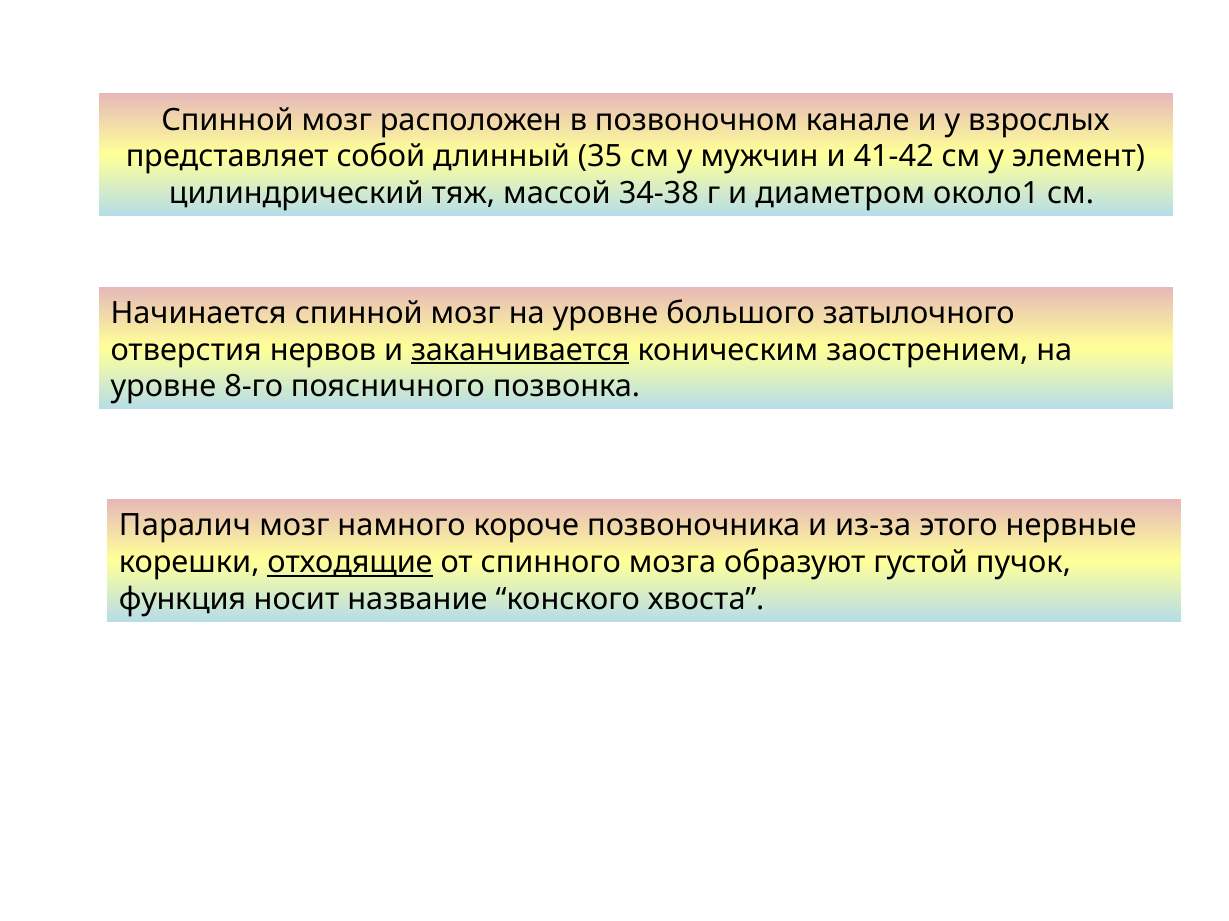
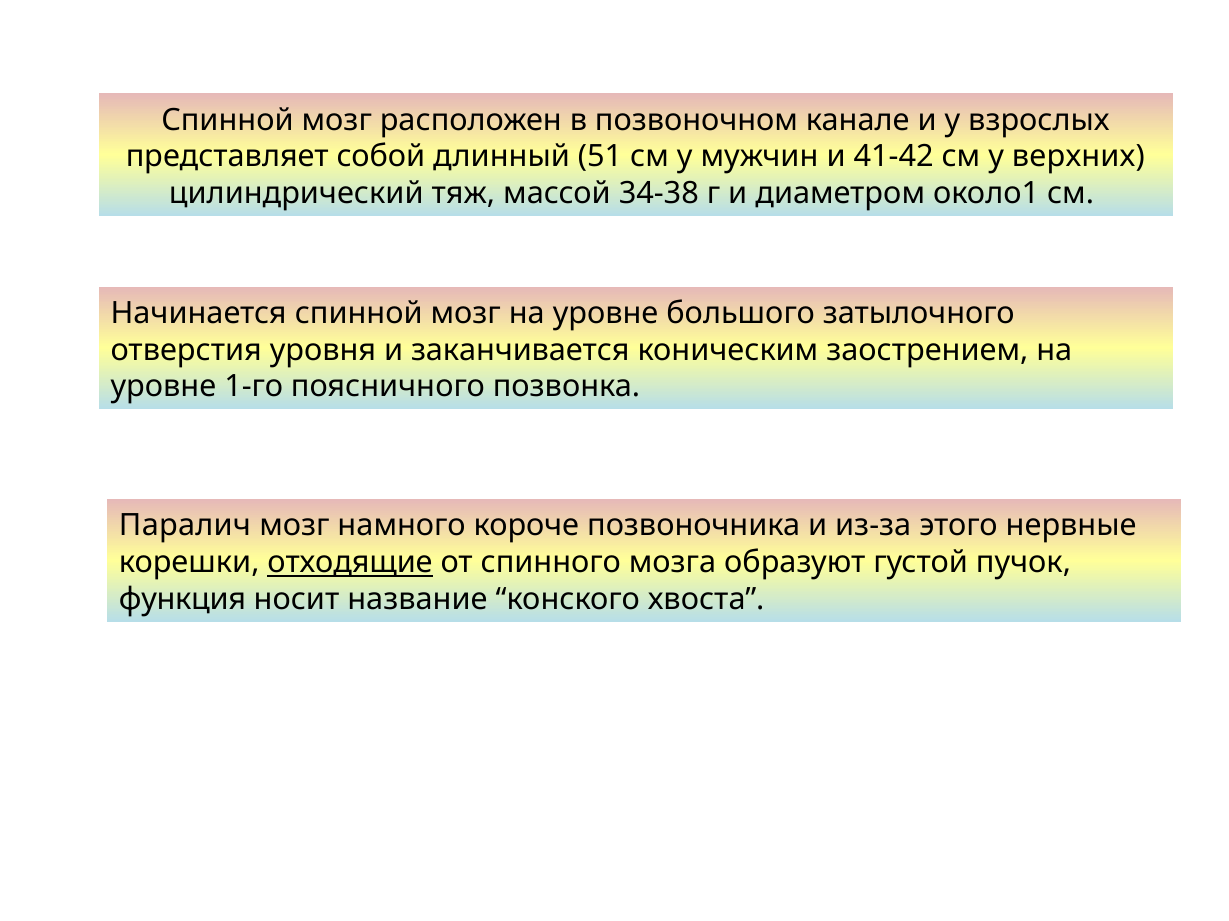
35: 35 -> 51 (600, 157)
элемент: элемент -> верхних (1078, 157)
нервов: нервов -> уровня (323, 350)
заканчивается underline: present -> none (520, 350)
8-го: 8-го -> 1-го (254, 387)
